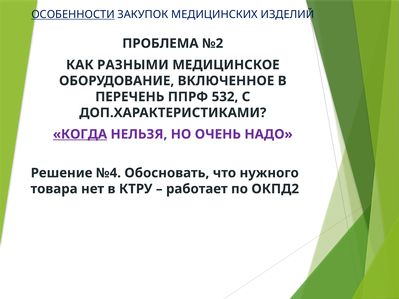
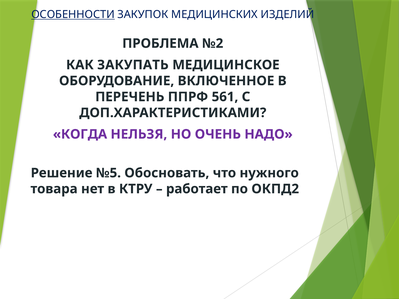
РАЗНЫМИ: РАЗНЫМИ -> ЗАКУПАТЬ (133, 65)
532: 532 -> 561 (225, 97)
КОГДА underline: present -> none (80, 134)
№4: №4 -> №5 (108, 173)
